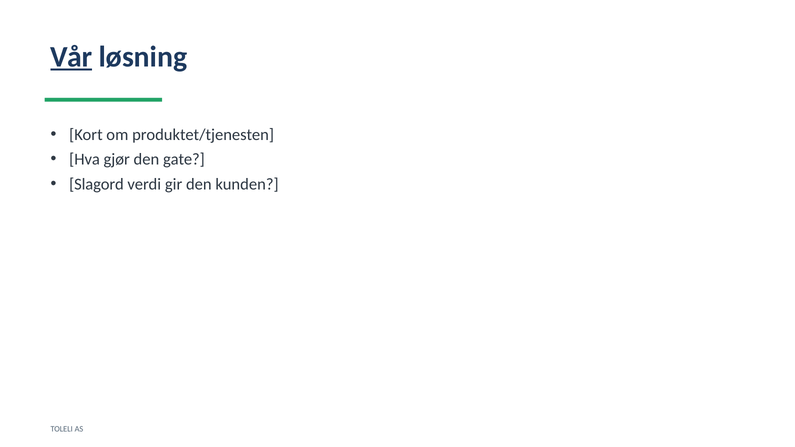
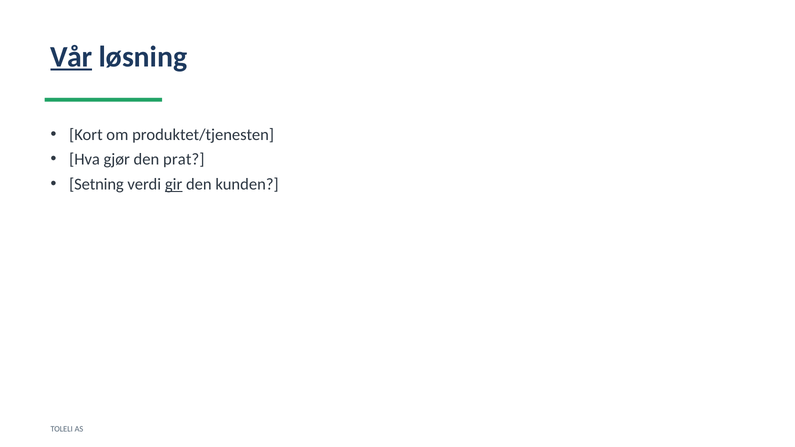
gate: gate -> prat (184, 160)
Slagord: Slagord -> Setning (96, 184)
gir underline: none -> present (174, 184)
